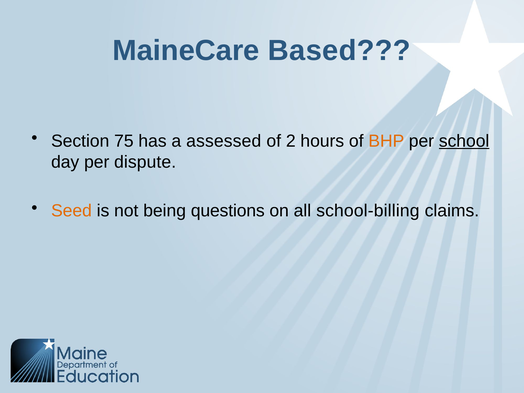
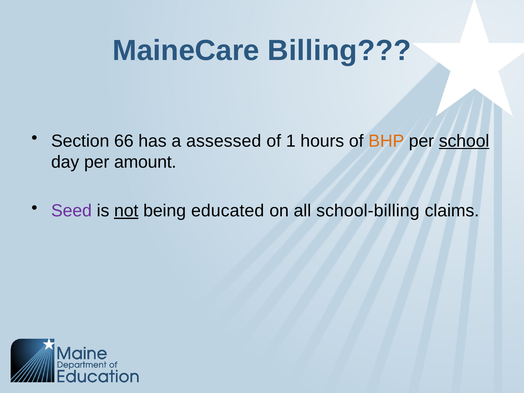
Based: Based -> Billing (339, 51)
75: 75 -> 66 (124, 141)
2: 2 -> 1 (291, 141)
dispute: dispute -> amount (145, 162)
Seed colour: orange -> purple (71, 211)
not underline: none -> present (126, 211)
questions: questions -> educated (228, 211)
